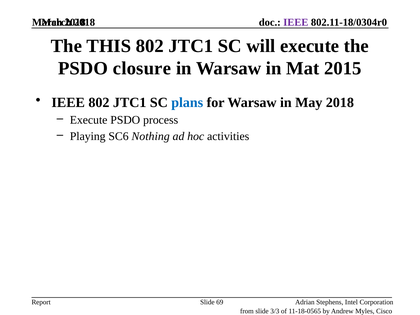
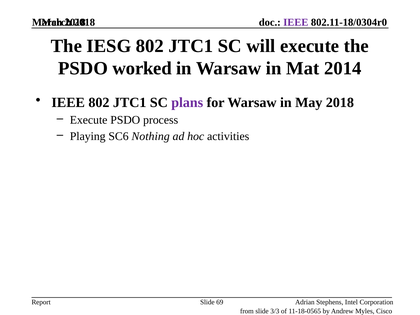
THIS: THIS -> IESG (109, 46)
closure: closure -> worked (142, 68)
2015: 2015 -> 2014 (343, 68)
plans colour: blue -> purple (187, 102)
